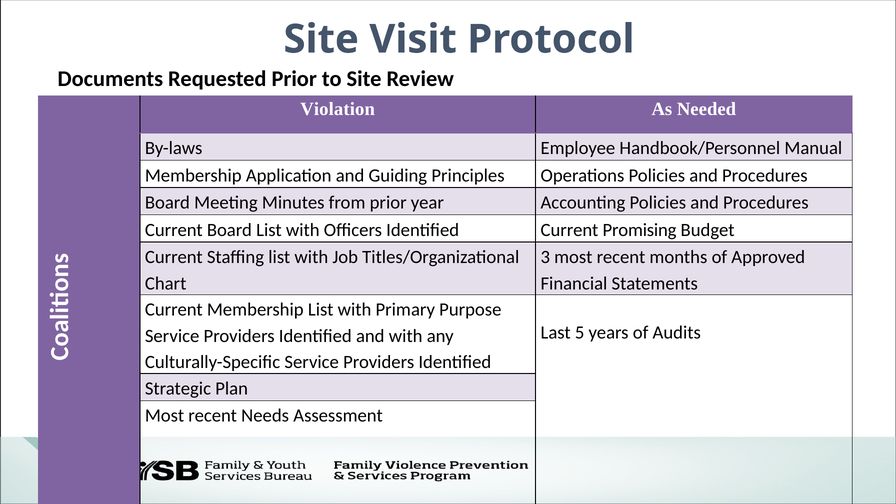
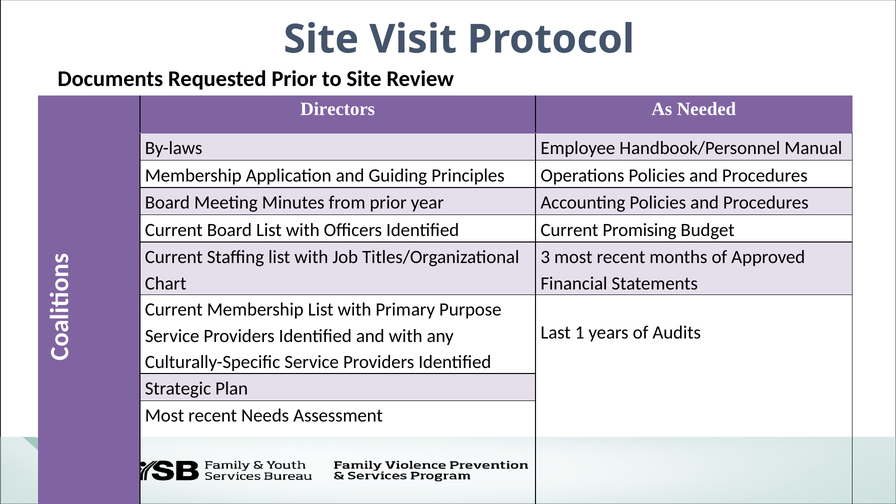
Violation: Violation -> Directors (338, 109)
5: 5 -> 1 (580, 333)
